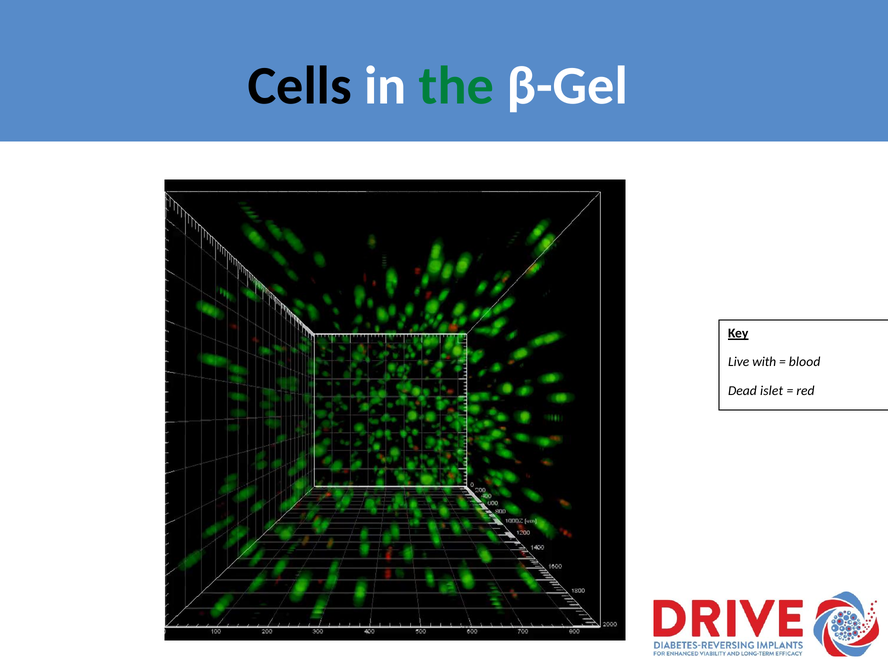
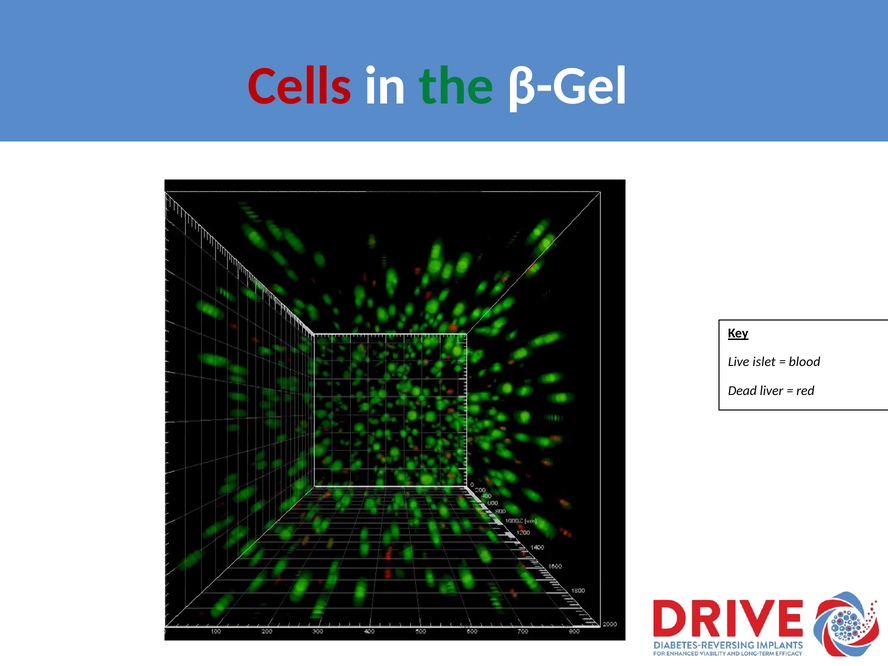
Cells colour: black -> red (300, 86)
with: with -> islet (764, 362)
islet: islet -> liver (772, 391)
